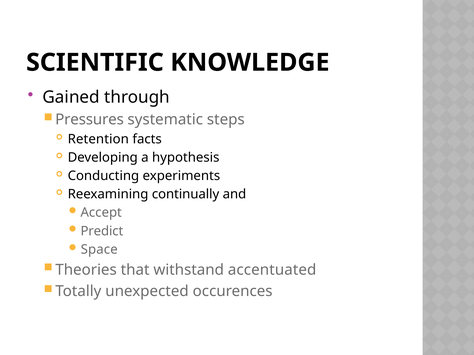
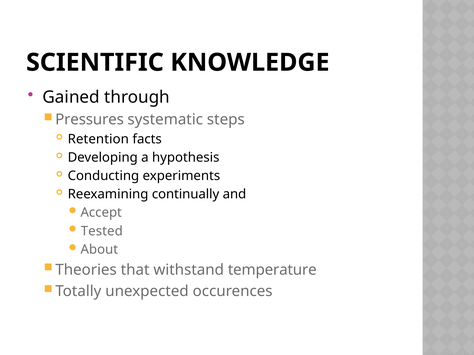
Predict: Predict -> Tested (102, 231)
Space: Space -> About (99, 250)
accentuated: accentuated -> temperature (272, 270)
